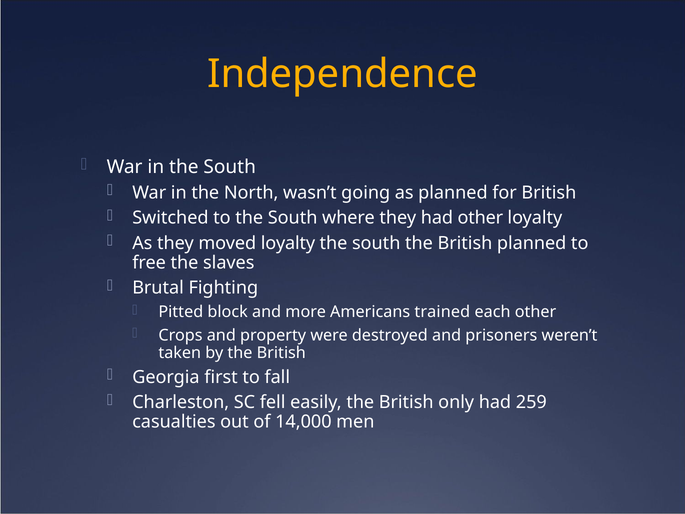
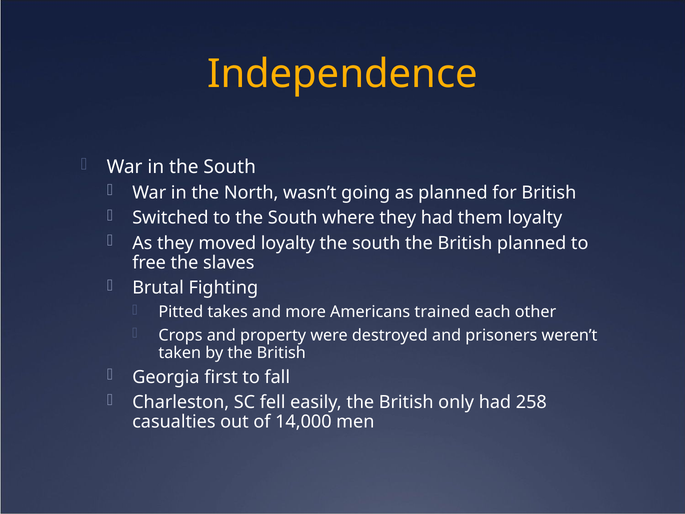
had other: other -> them (480, 218)
block: block -> takes (228, 312)
259: 259 -> 258 (531, 402)
